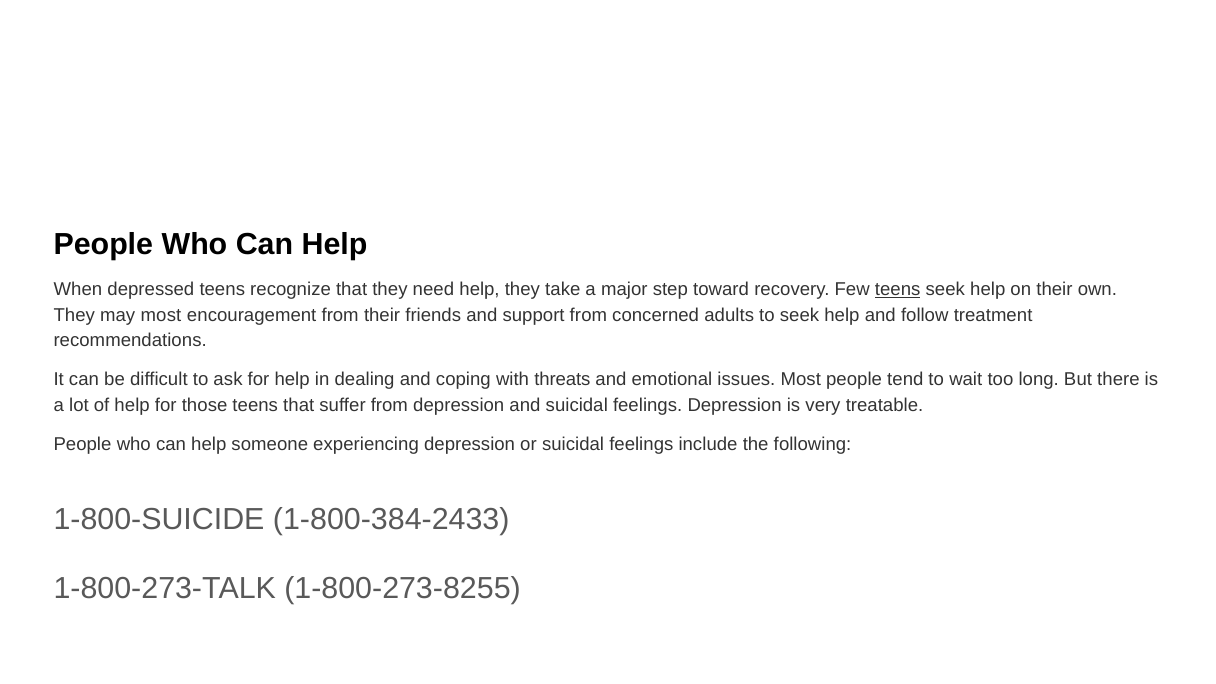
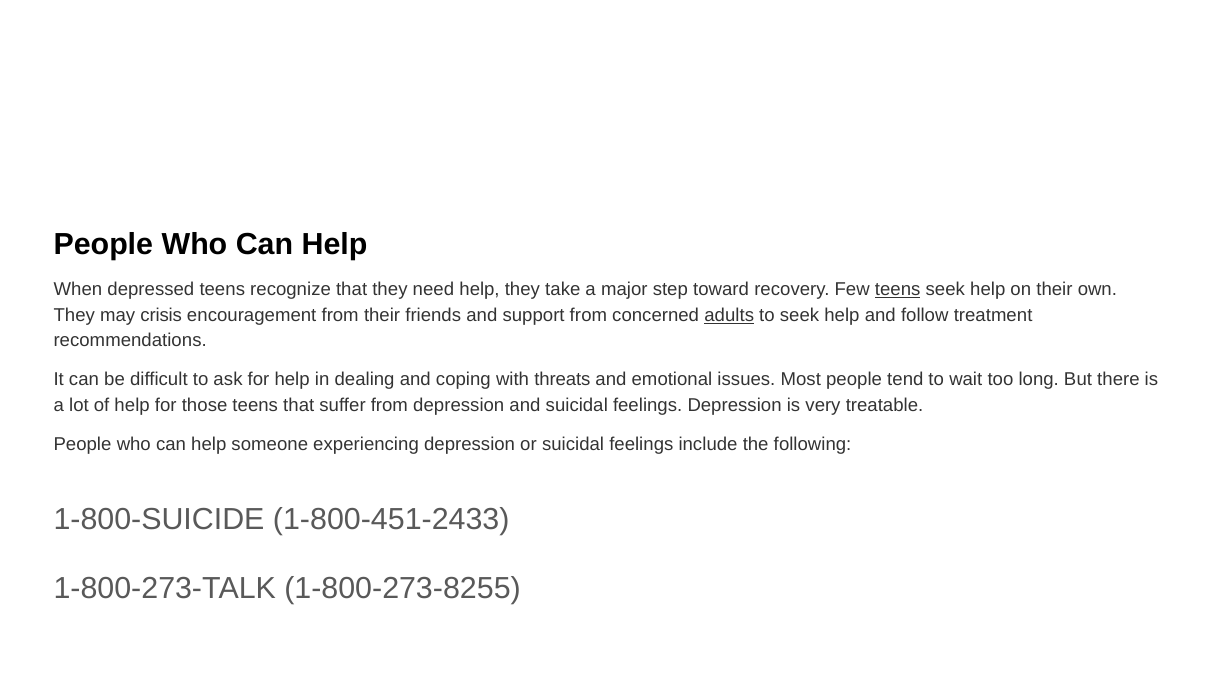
may most: most -> crisis (161, 315)
adults underline: none -> present (729, 315)
1-800-384-2433: 1-800-384-2433 -> 1-800-451-2433 (391, 519)
